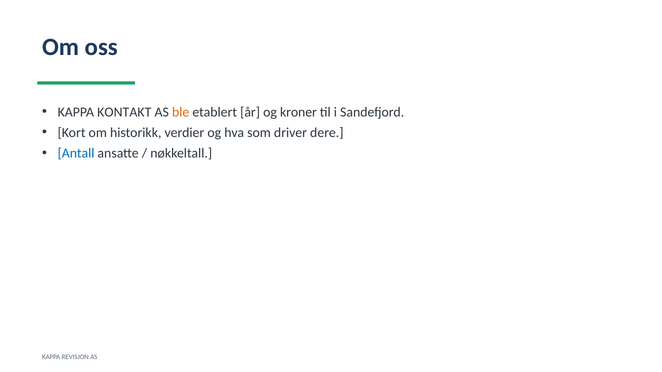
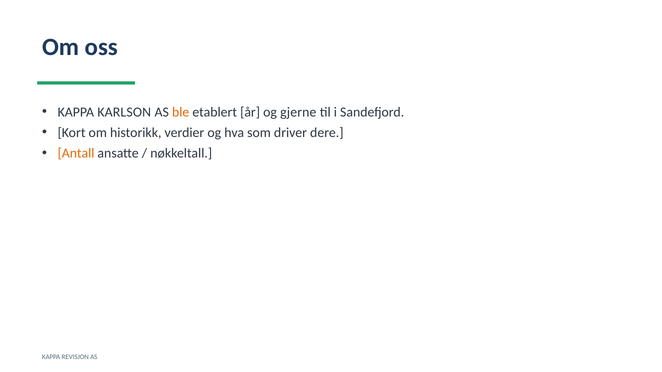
KONTAKT: KONTAKT -> KARLSON (124, 112)
kroner: kroner -> gjerne (298, 112)
Antall colour: blue -> orange (76, 154)
